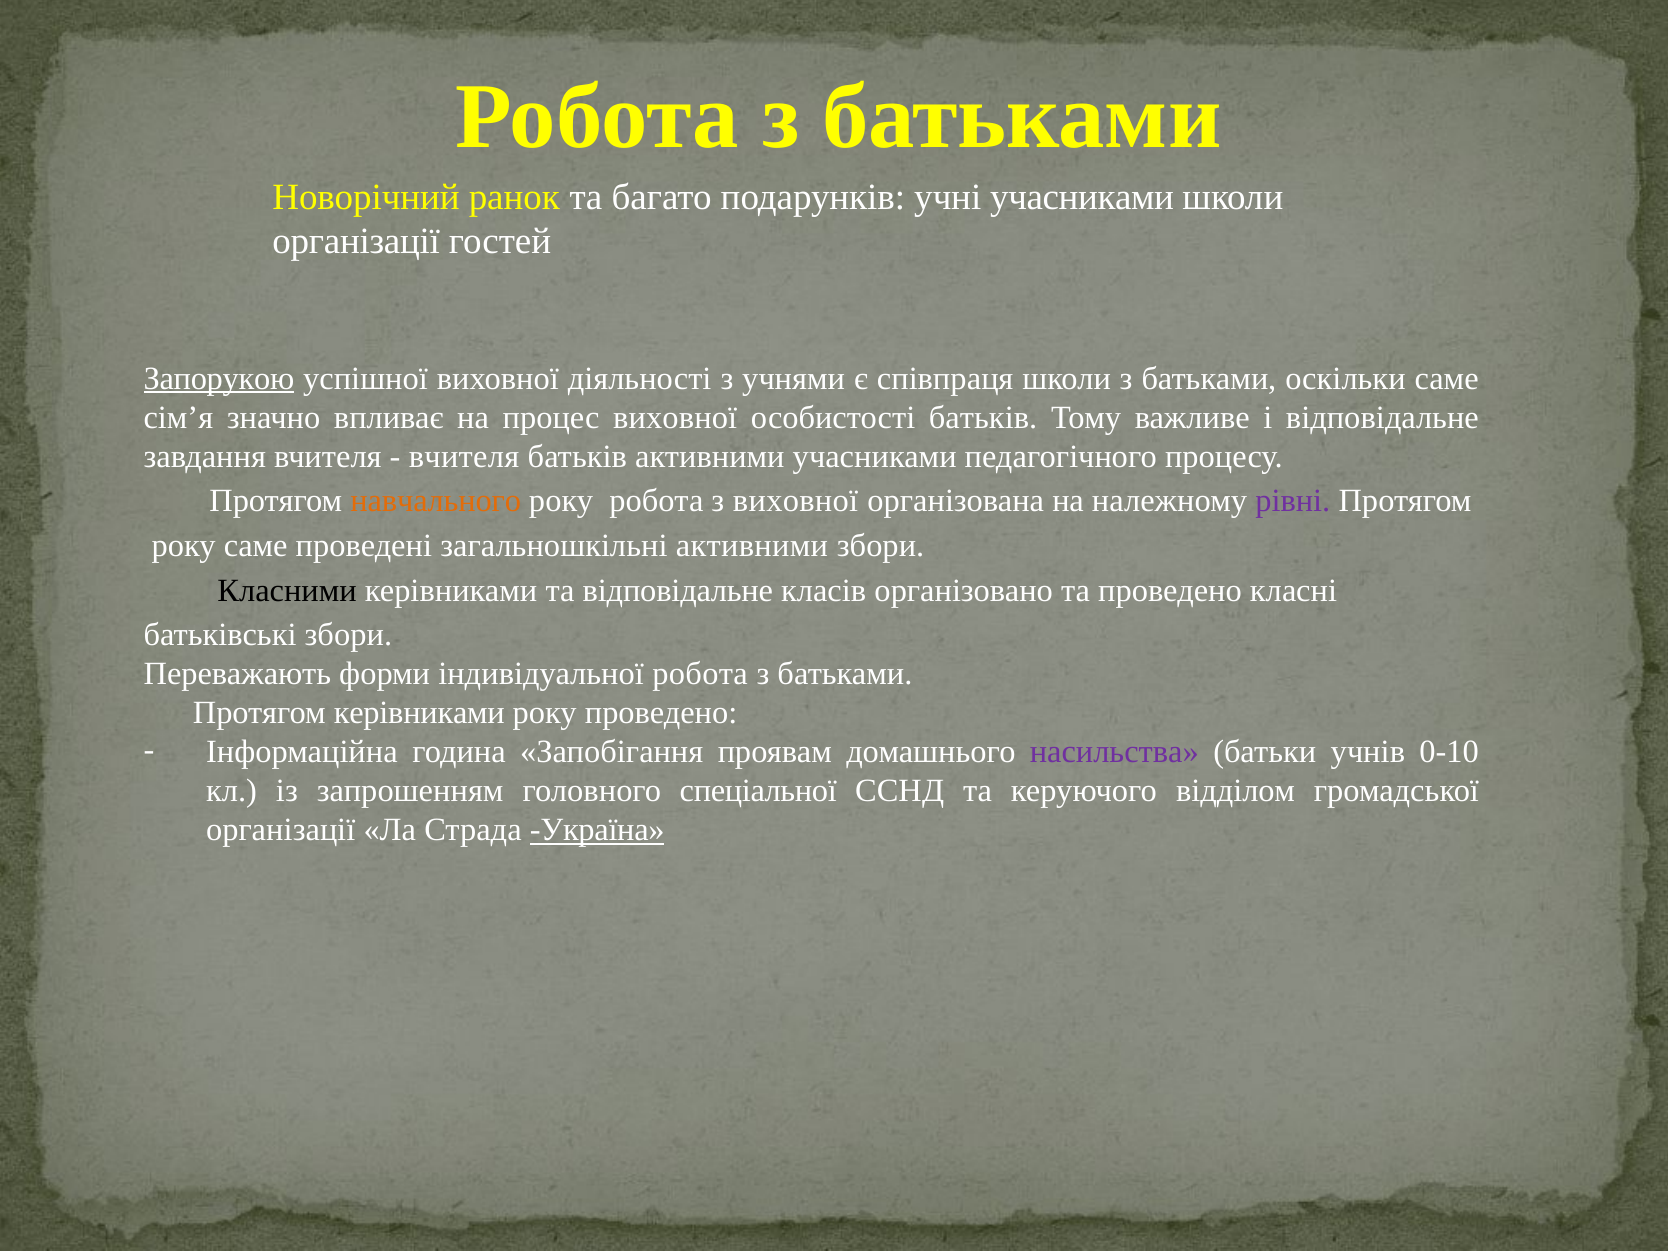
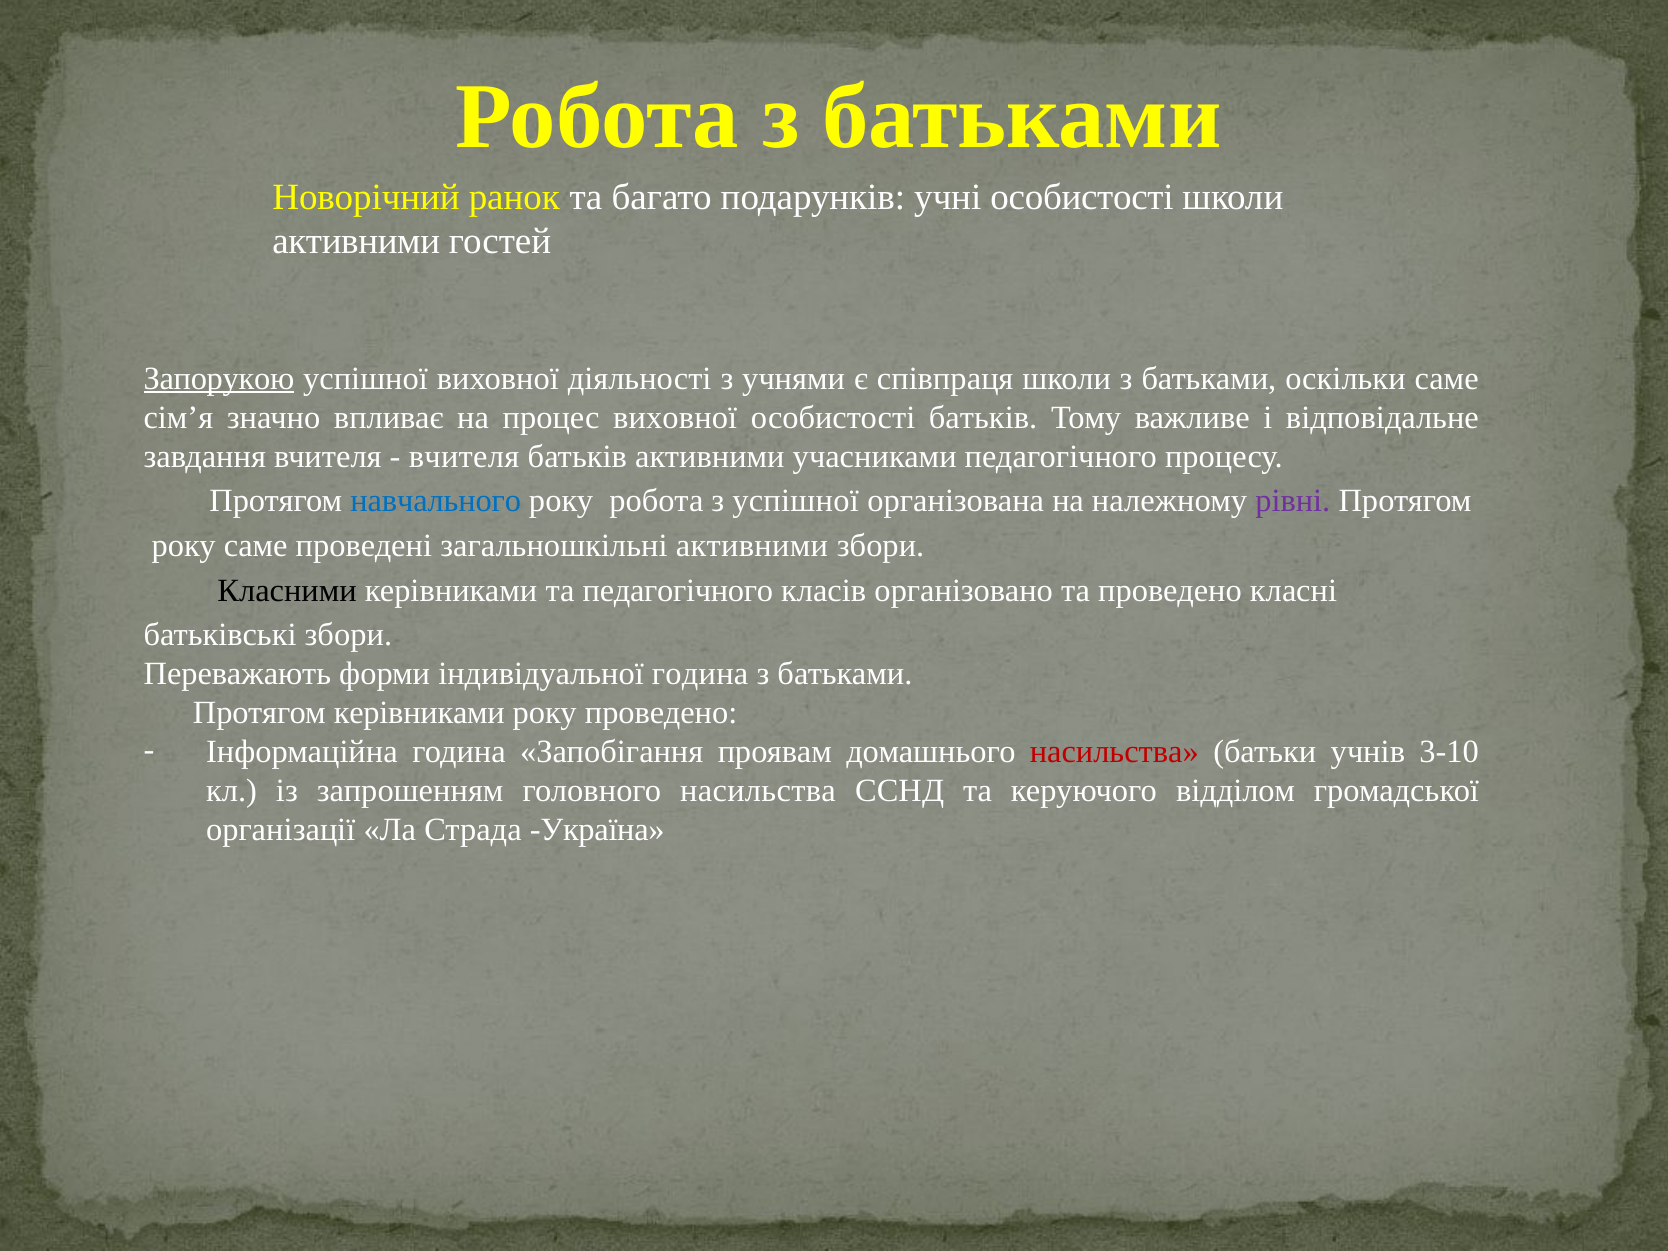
учні учасниками: учасниками -> особистості (1082, 197)
організації: організації -> активними (356, 242)
навчального colour: orange -> blue (436, 501)
з виховної: виховної -> успішної (796, 501)
та відповідальне: відповідальне -> педагогічного (678, 590)
індивідуальної робота: робота -> година (700, 674)
насильства colour: purple -> red (1114, 752)
0-10: 0-10 -> 3-10 (1449, 752)
головного спеціальної: спеціальної -> насильства (758, 791)
Україна underline: present -> none (597, 830)
